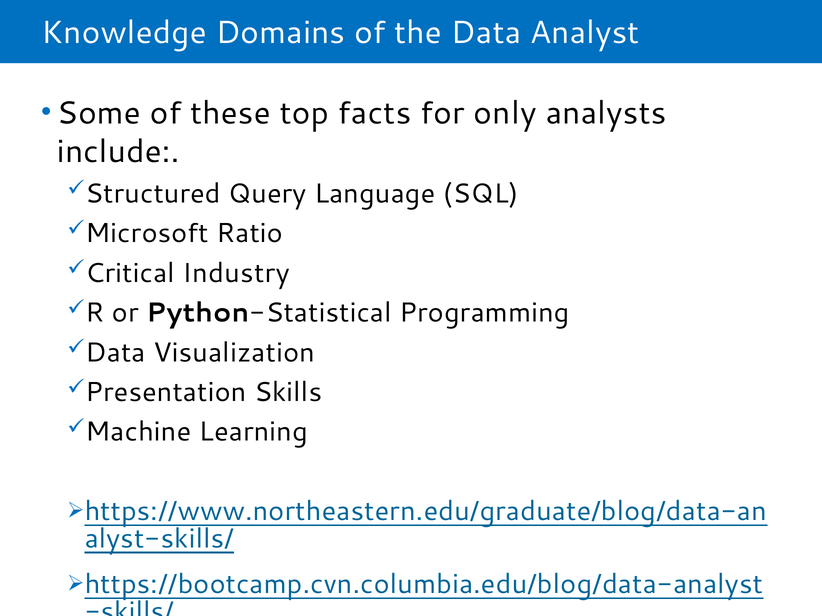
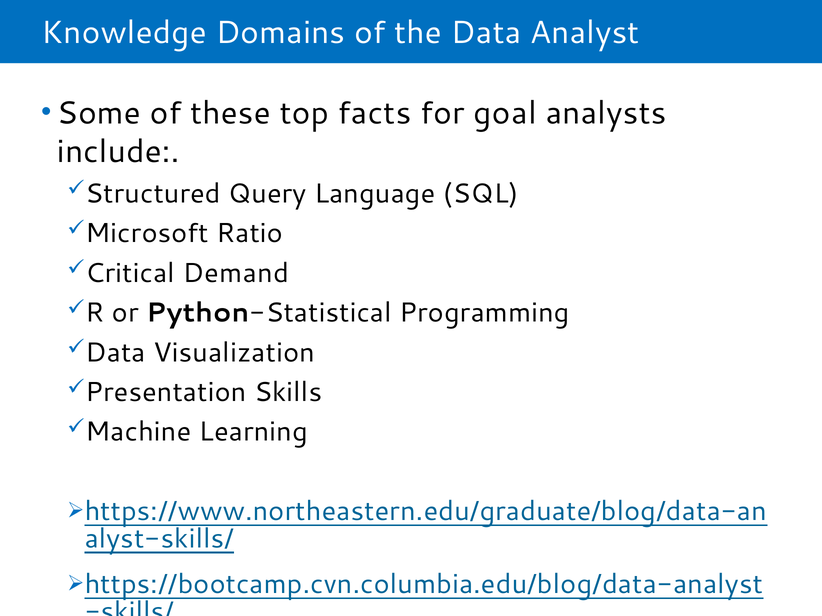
only: only -> goal (505, 113)
Industry: Industry -> Demand (236, 273)
